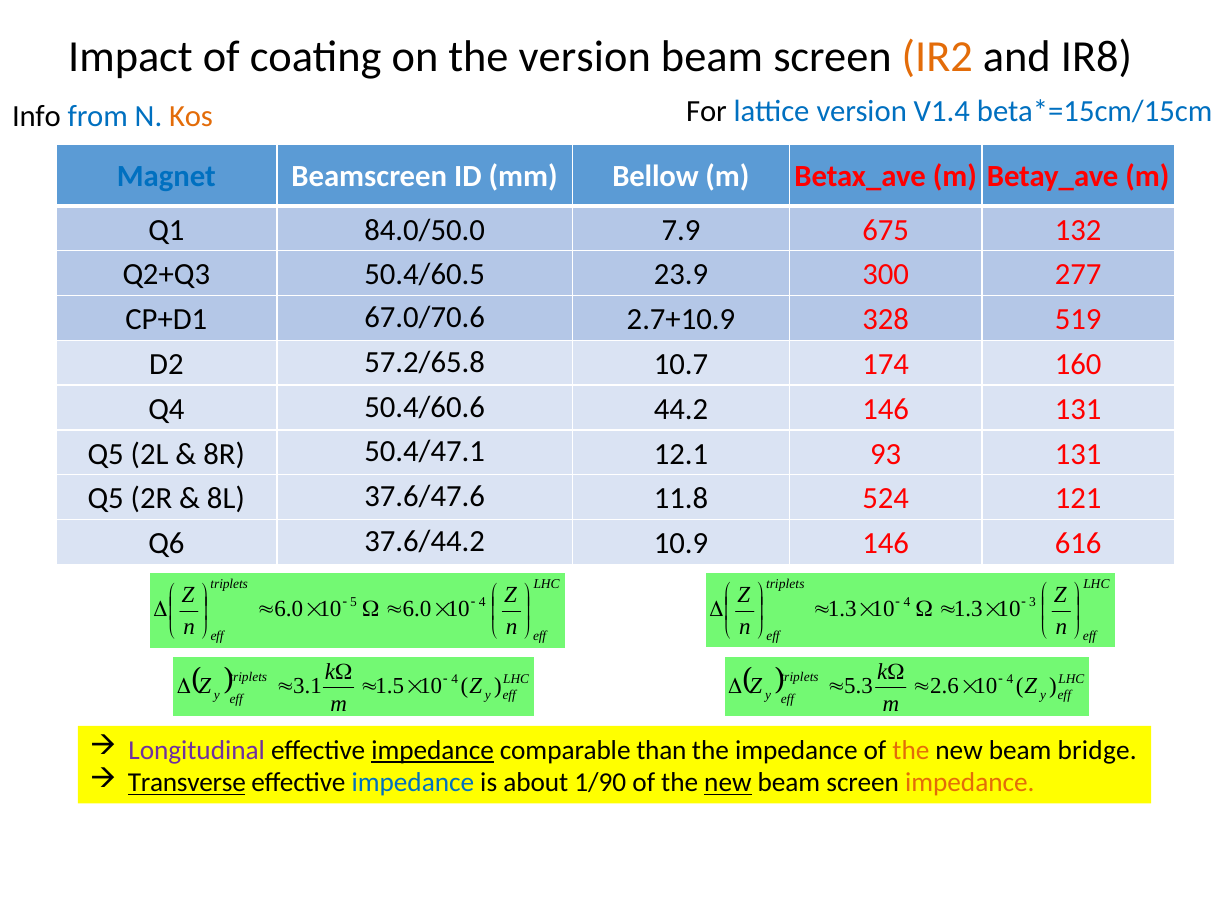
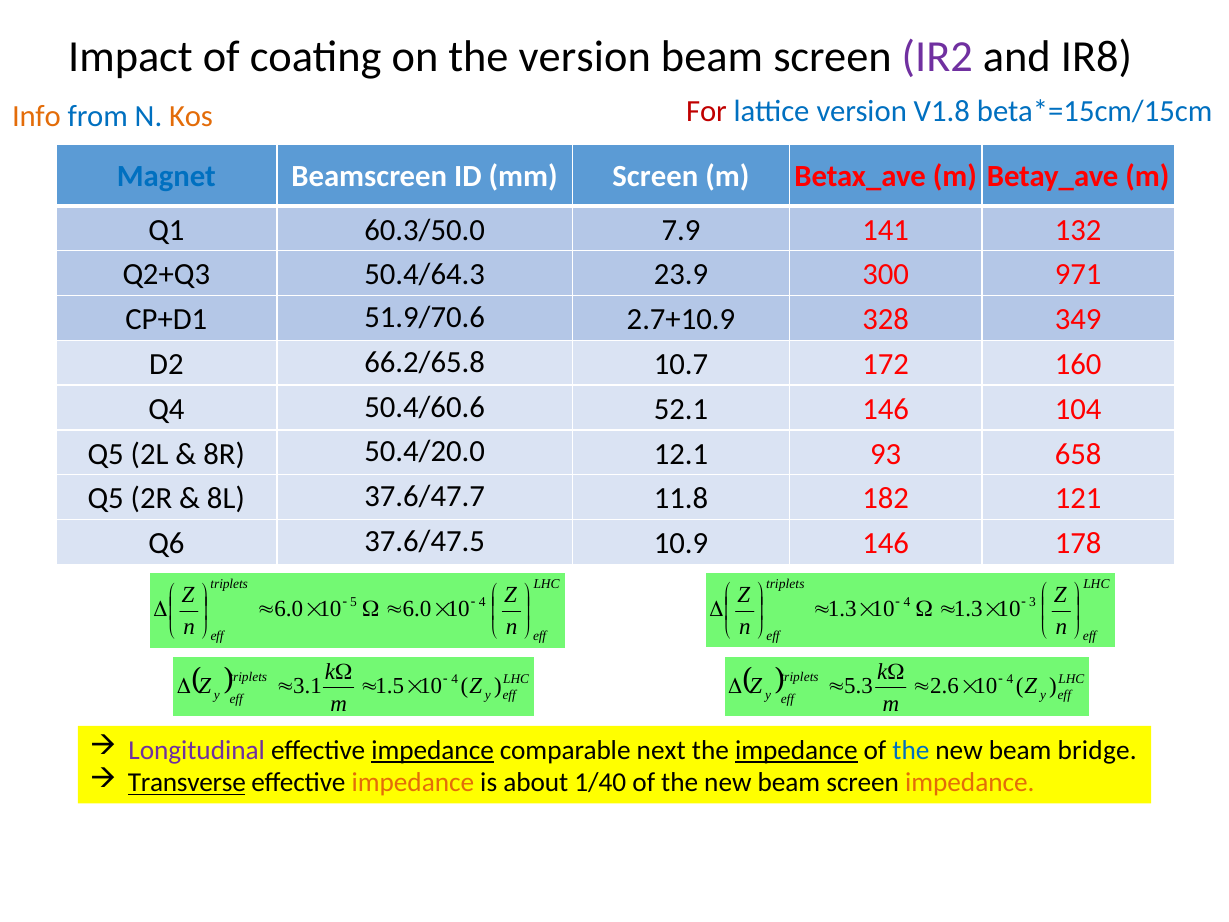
IR2 colour: orange -> purple (937, 57)
For colour: black -> red (706, 112)
V1.4: V1.4 -> V1.8 (942, 112)
Info colour: black -> orange (36, 117)
mm Bellow: Bellow -> Screen (655, 177)
84.0/50.0: 84.0/50.0 -> 60.3/50.0 (425, 230)
675: 675 -> 141 (886, 230)
50.4/60.5: 50.4/60.5 -> 50.4/64.3 (425, 275)
277: 277 -> 971 (1078, 275)
67.0/70.6: 67.0/70.6 -> 51.9/70.6 (425, 317)
519: 519 -> 349 (1078, 319)
57.2/65.8: 57.2/65.8 -> 66.2/65.8 (425, 362)
174: 174 -> 172 (886, 364)
44.2: 44.2 -> 52.1 (681, 409)
146 131: 131 -> 104 (1078, 409)
50.4/47.1: 50.4/47.1 -> 50.4/20.0 (425, 452)
93 131: 131 -> 658 (1078, 454)
37.6/47.6: 37.6/47.6 -> 37.6/47.7 (425, 496)
524: 524 -> 182 (886, 499)
37.6/44.2: 37.6/44.2 -> 37.6/47.5 (425, 541)
616: 616 -> 178 (1078, 543)
than: than -> next (661, 750)
impedance underline: none -> present (796, 750)
the colour: orange -> blue (911, 750)
impedance colour: blue -> orange (413, 783)
1/90: 1/90 -> 1/40 (600, 783)
new underline: present -> none (728, 783)
